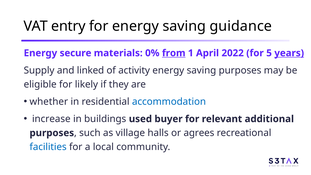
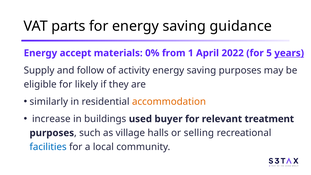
entry: entry -> parts (68, 26)
secure: secure -> accept (76, 53)
from underline: present -> none (174, 53)
linked: linked -> follow (90, 70)
whether: whether -> similarly (49, 102)
accommodation colour: blue -> orange (169, 102)
additional: additional -> treatment (269, 119)
agrees: agrees -> selling (199, 133)
